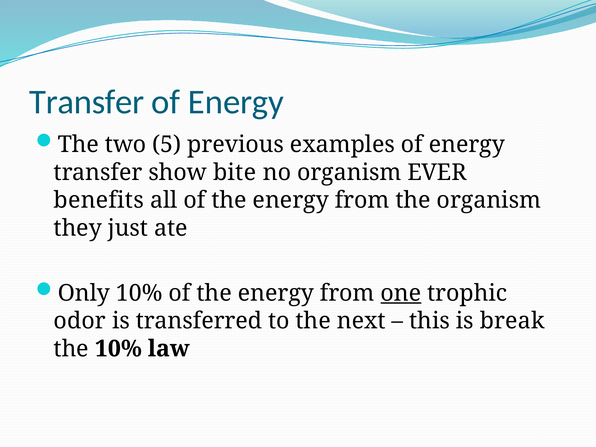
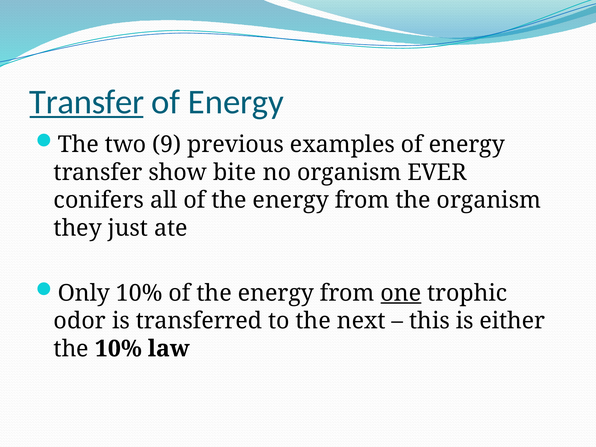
Transfer underline: none -> present (87, 102)
5: 5 -> 9 (167, 145)
benefits: benefits -> conifers (99, 200)
break: break -> either (512, 321)
